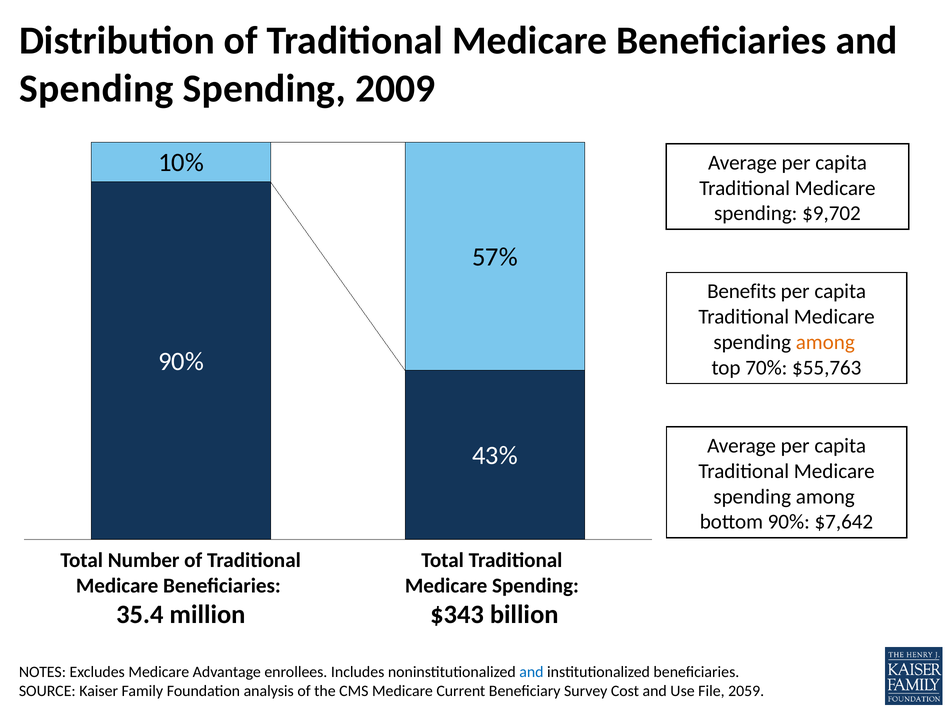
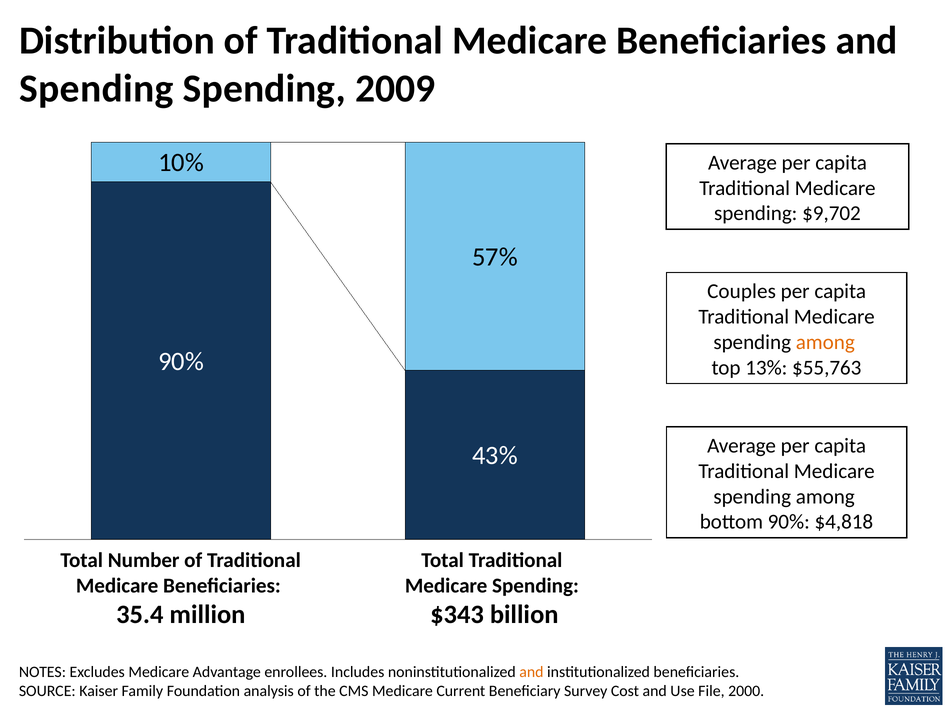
Benefits: Benefits -> Couples (742, 291)
70%: 70% -> 13% (766, 368)
$7,642: $7,642 -> $4,818 (844, 522)
and colour: blue -> orange (531, 672)
2059: 2059 -> 2000 (746, 691)
